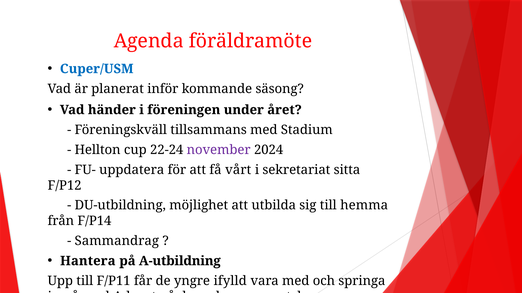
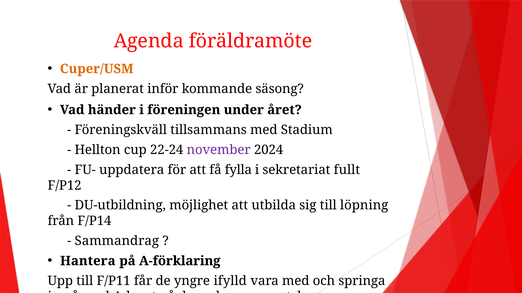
Cuper/USM colour: blue -> orange (97, 69)
vårt: vårt -> fylla (238, 170)
sitta: sitta -> fullt (347, 170)
till hemma: hemma -> löpning (364, 206)
A-utbildning: A-utbildning -> A-förklaring (180, 261)
